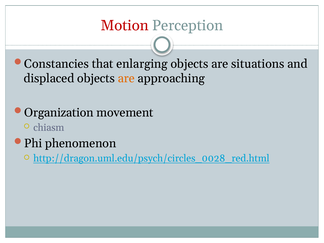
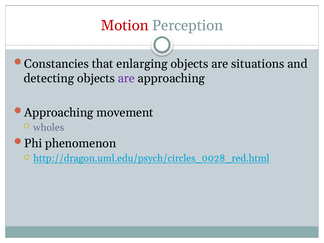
displaced: displaced -> detecting (49, 78)
are colour: orange -> purple (126, 78)
Organization: Organization -> Approaching (59, 113)
chiasm: chiasm -> wholes (49, 128)
